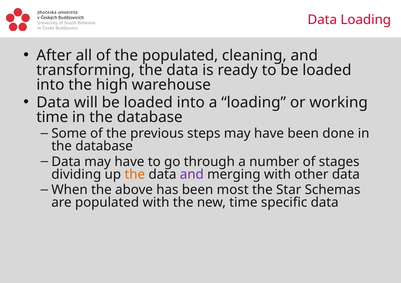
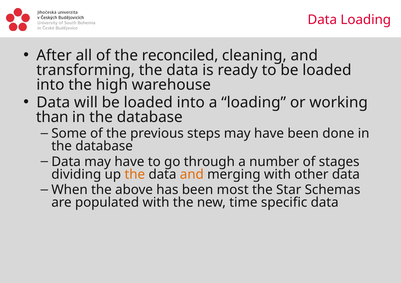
the populated: populated -> reconciled (180, 56)
time: time -> than (52, 117)
and colour: purple -> orange (192, 175)
